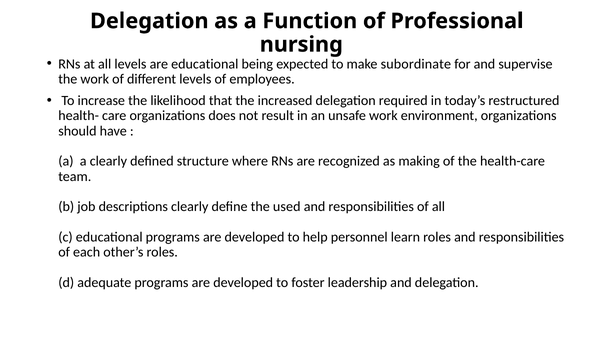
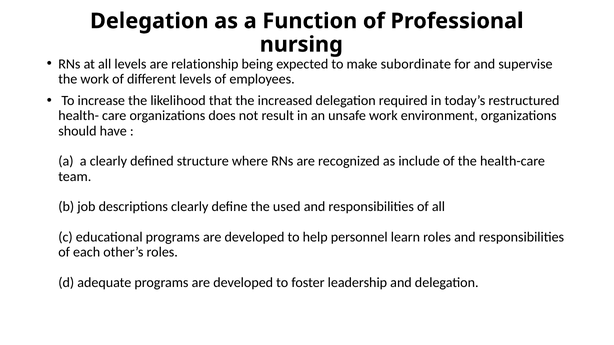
are educational: educational -> relationship (205, 64)
making: making -> include (419, 161)
